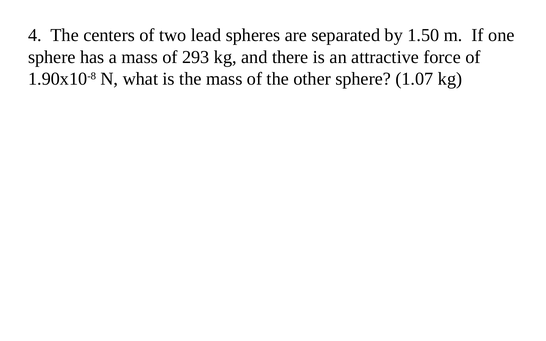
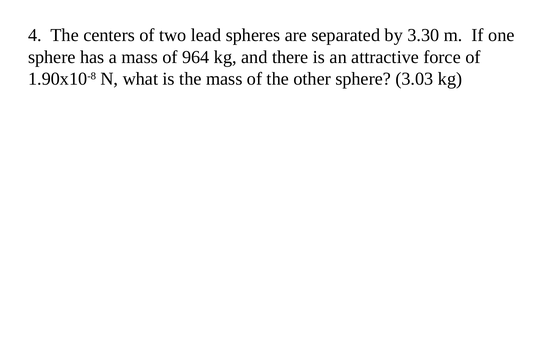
1.50: 1.50 -> 3.30 (423, 35)
293: 293 -> 964 (196, 57)
1.07: 1.07 -> 3.03 (414, 79)
